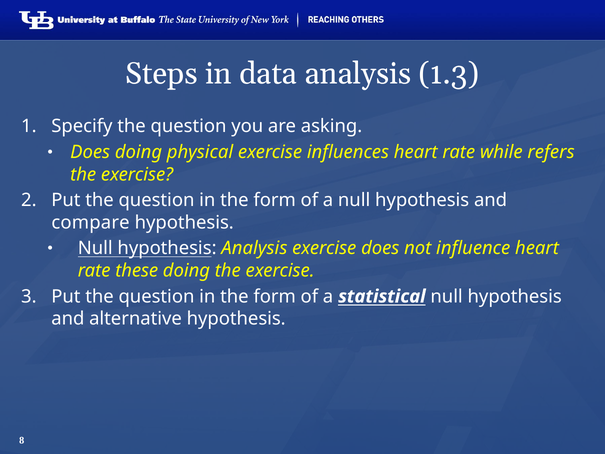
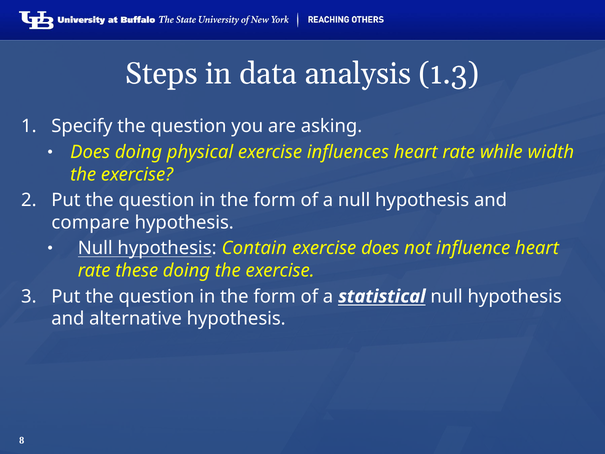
refers: refers -> width (551, 152)
hypothesis Analysis: Analysis -> Contain (254, 248)
